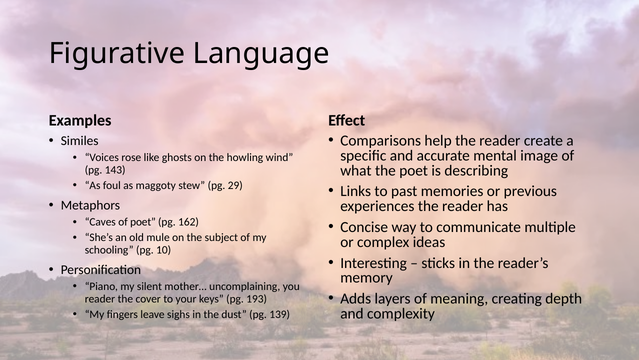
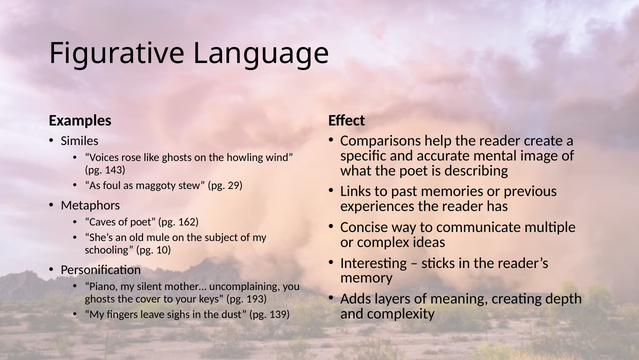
reader: reader -> ghosts (100, 298)
